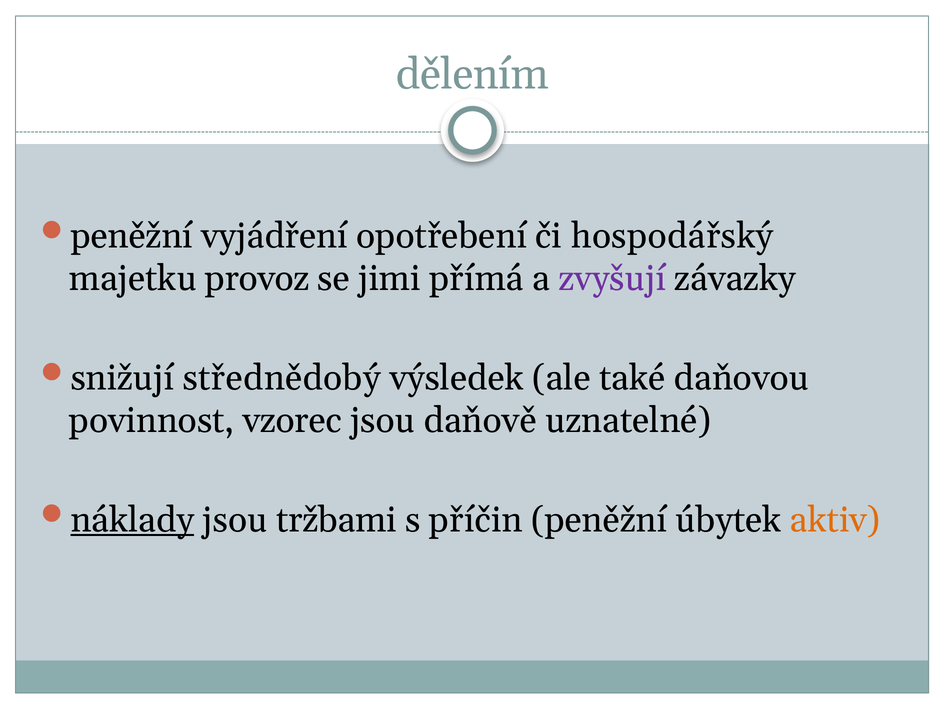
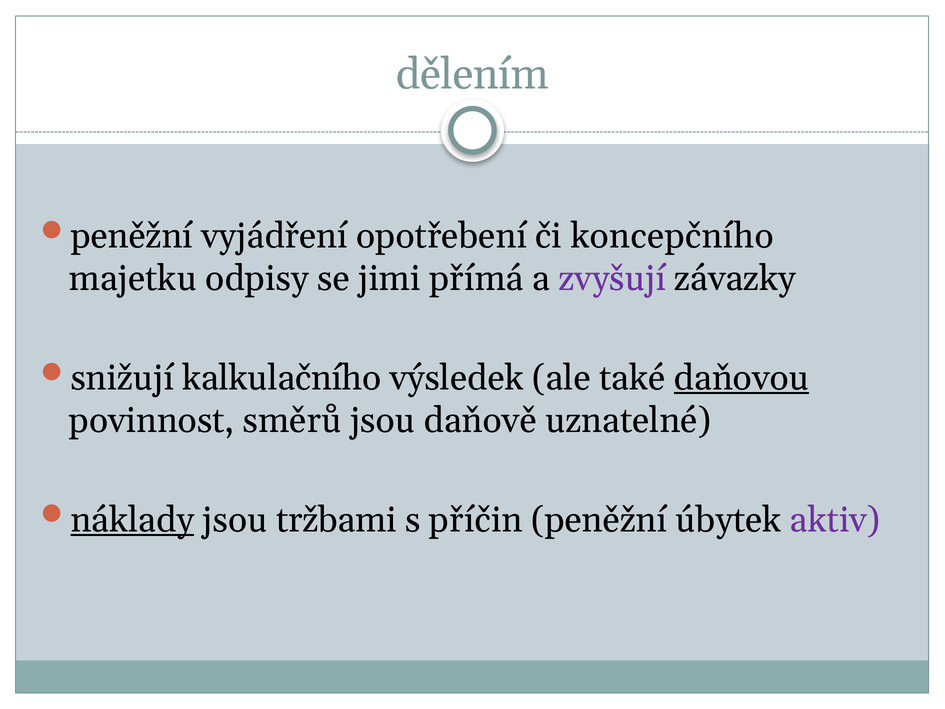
hospodářský: hospodářský -> koncepčního (672, 236)
provoz: provoz -> odpisy (257, 278)
střednědobý: střednědobý -> kalkulačního (282, 378)
daňovou underline: none -> present (742, 378)
vzorec: vzorec -> směrů (292, 420)
aktiv colour: orange -> purple (835, 520)
